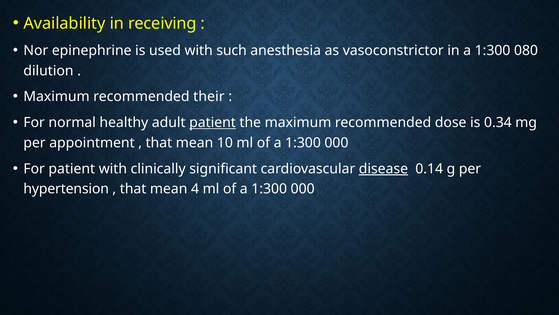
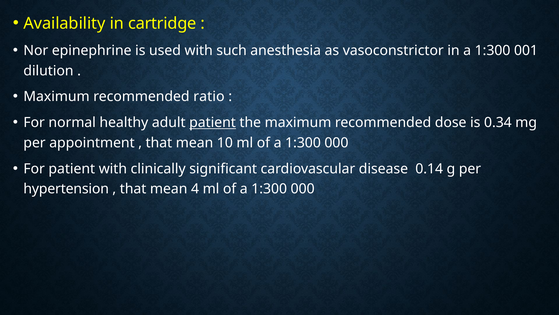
receiving: receiving -> cartridge (162, 23)
080: 080 -> 001 (526, 50)
their: their -> ratio (209, 97)
disease underline: present -> none (383, 169)
